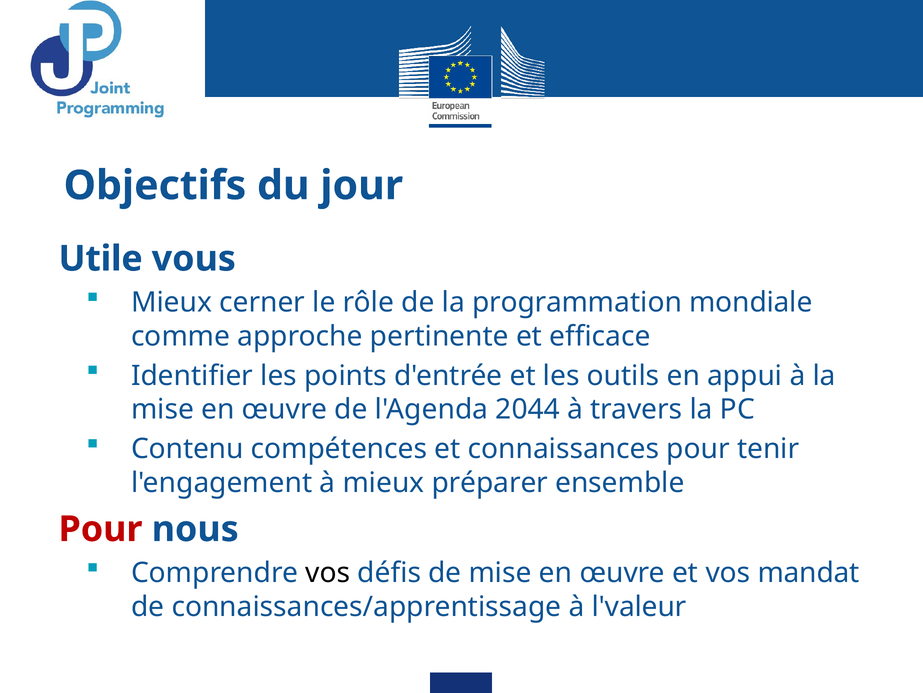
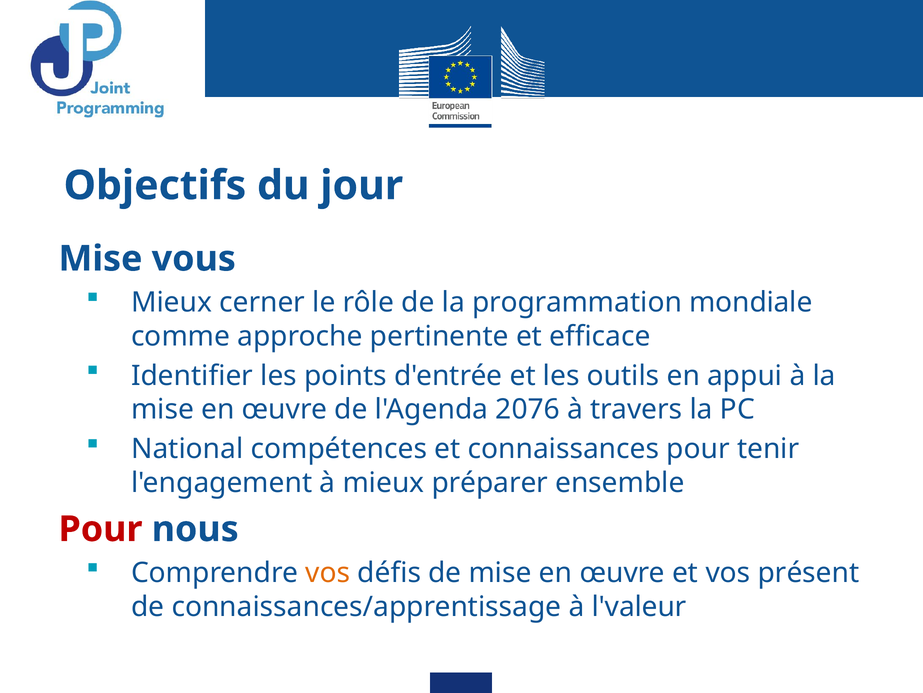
Utile: Utile -> Mise (100, 258)
2044: 2044 -> 2076 (528, 409)
Contenu: Contenu -> National (187, 449)
vos colour: black -> orange (328, 572)
mandat: mandat -> présent (809, 572)
